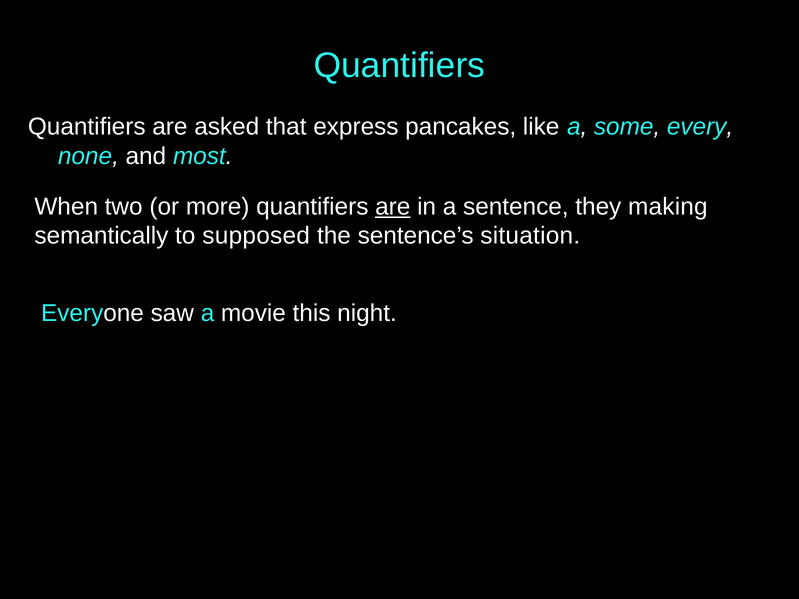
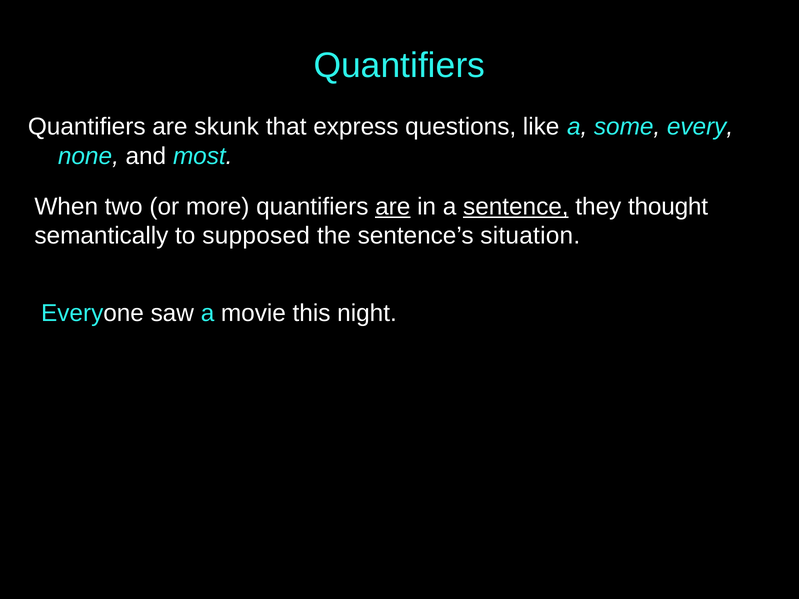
asked: asked -> skunk (227, 127)
pancakes: pancakes -> questions (461, 127)
sentence underline: none -> present (516, 207)
making: making -> thought (668, 207)
